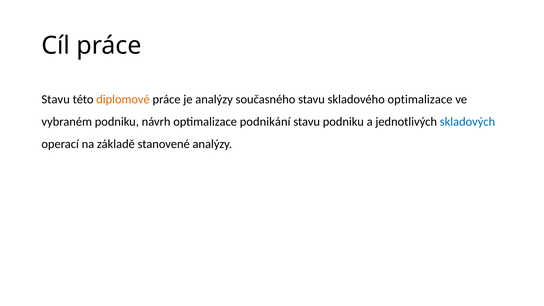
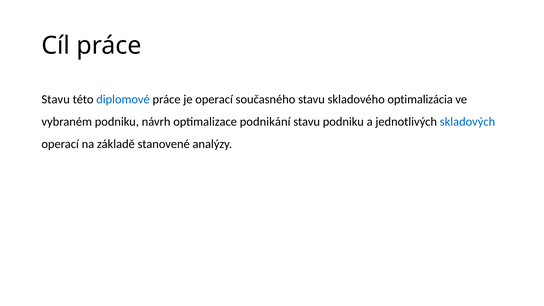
diplomové colour: orange -> blue (123, 99)
je analýzy: analýzy -> operací (214, 99)
skladového optimalizace: optimalizace -> optimalizácia (420, 99)
